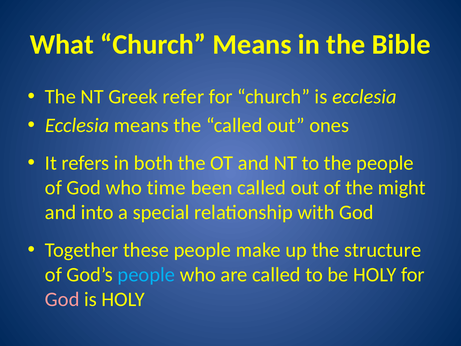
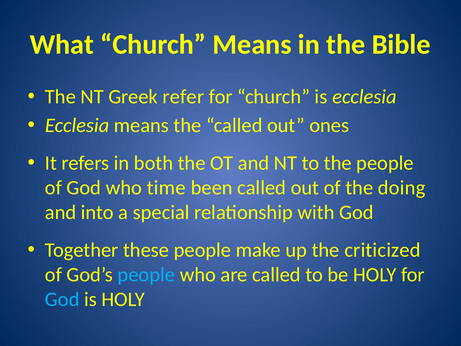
might: might -> doing (402, 188)
structure: structure -> criticized (383, 250)
God colour: pink -> light blue (62, 299)
